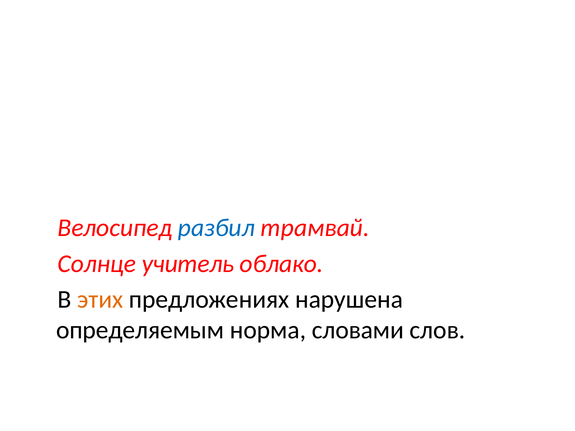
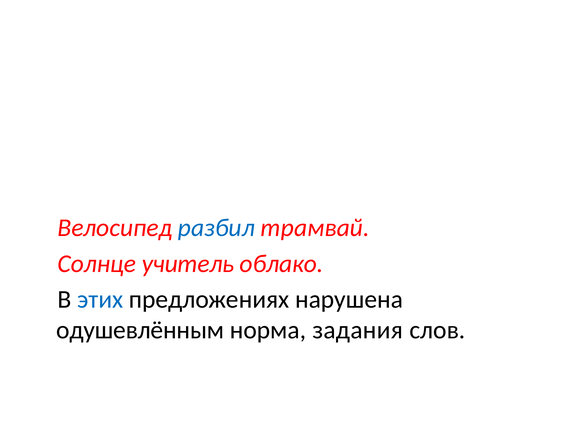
этих colour: orange -> blue (100, 300)
определяемым: определяемым -> одушевлённым (140, 330)
словами: словами -> задания (358, 330)
